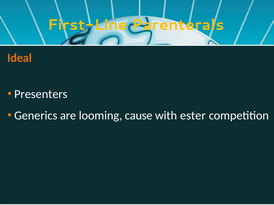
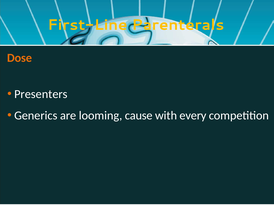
Ideal: Ideal -> Dose (20, 58)
ester: ester -> every (193, 116)
